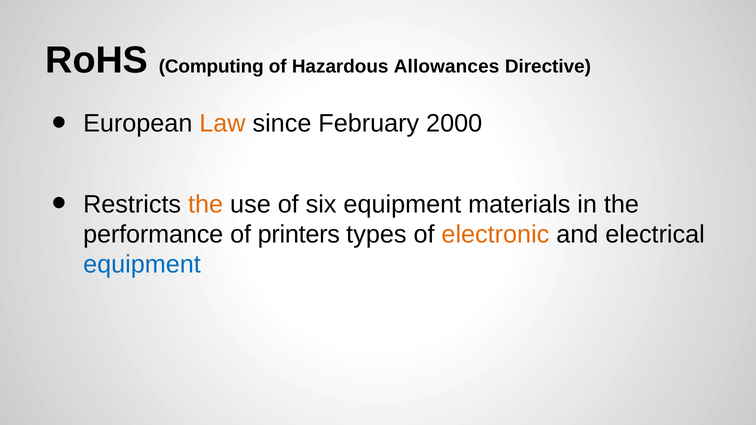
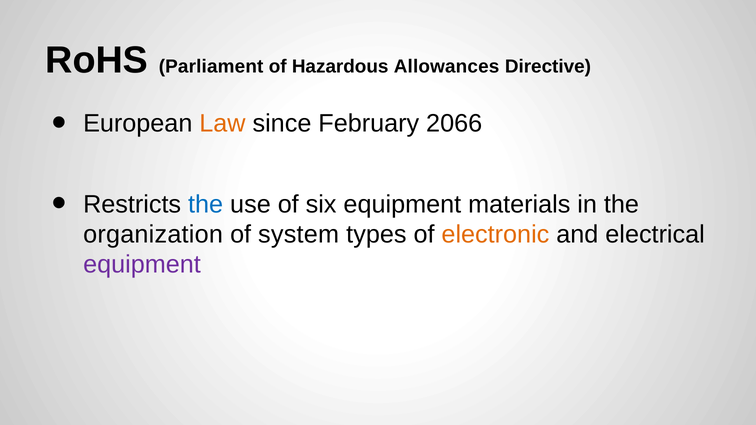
Computing: Computing -> Parliament (211, 67)
2000: 2000 -> 2066 (454, 124)
the colour: orange -> blue (206, 204)
performance: performance -> organization (153, 235)
printers: printers -> system (299, 235)
equipment colour: blue -> purple (142, 265)
